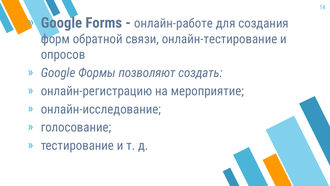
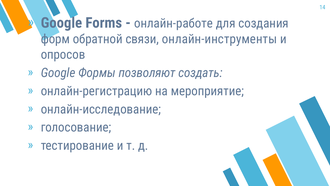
онлайн-тестирование: онлайн-тестирование -> онлайн-инструменты (219, 39)
